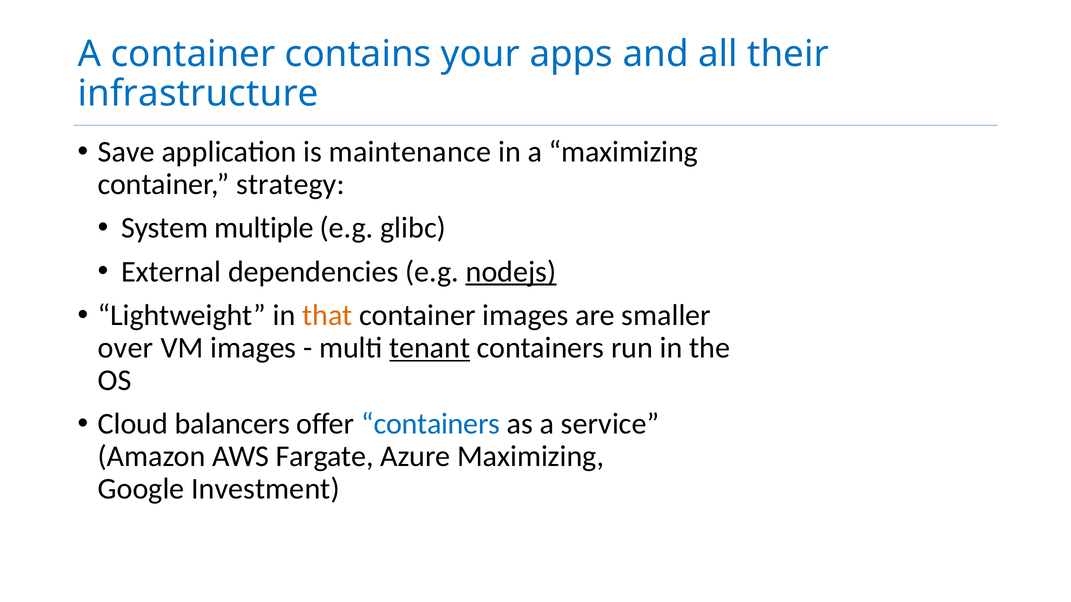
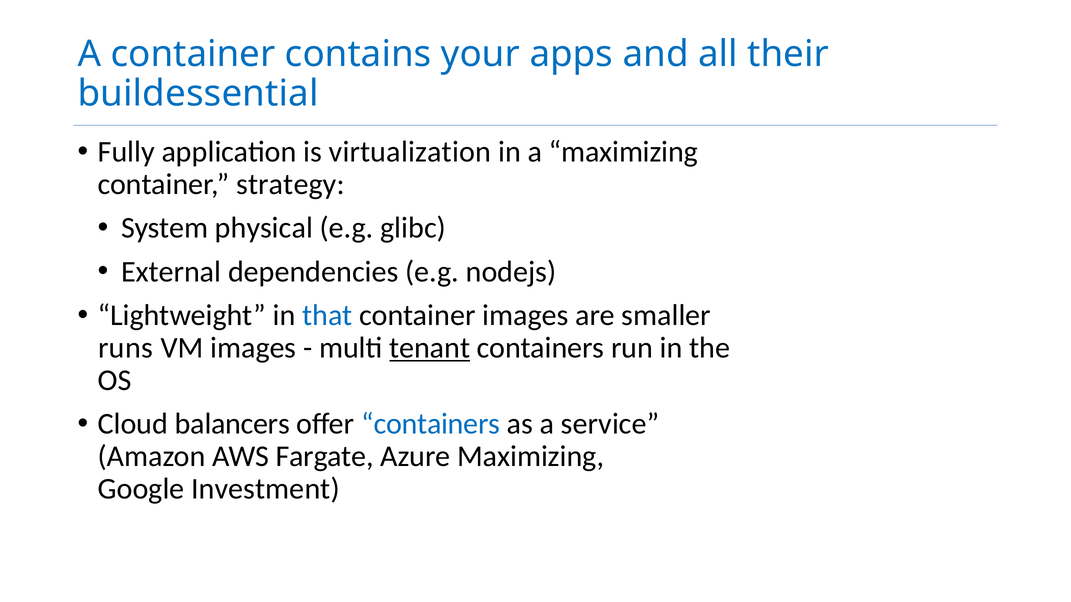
infrastructure: infrastructure -> buildessential (198, 94)
Save: Save -> Fully (126, 152)
maintenance: maintenance -> virtualization (410, 152)
multiple: multiple -> physical (264, 228)
nodejs underline: present -> none (511, 272)
that colour: orange -> blue (327, 315)
over: over -> runs (126, 348)
